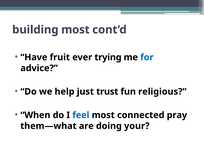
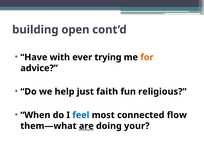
building most: most -> open (75, 30)
fruit: fruit -> with (60, 57)
for colour: blue -> orange (147, 57)
trust: trust -> faith (107, 92)
pray: pray -> flow (177, 115)
are underline: none -> present (86, 126)
